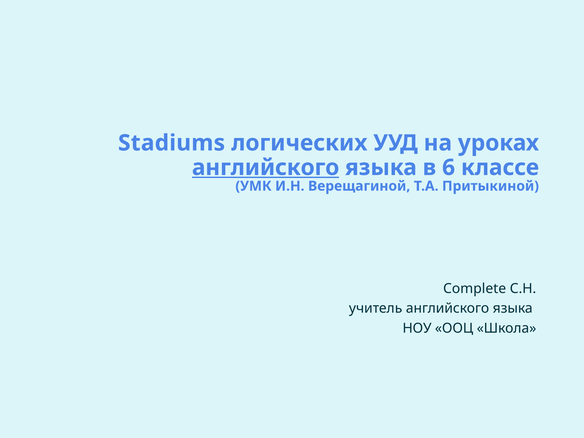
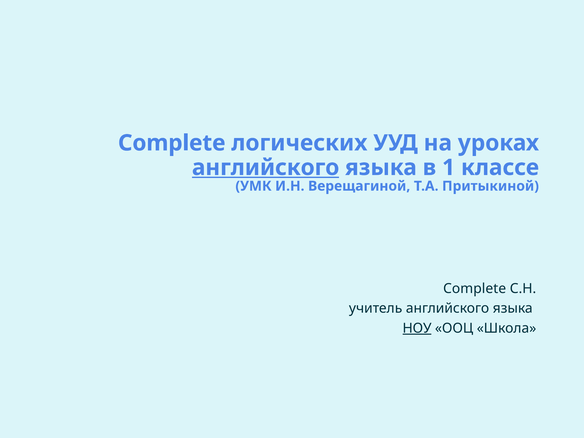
Stadiums: Stadiums -> Complete (172, 143)
6: 6 -> 1 (449, 168)
НОУ underline: none -> present (417, 328)
